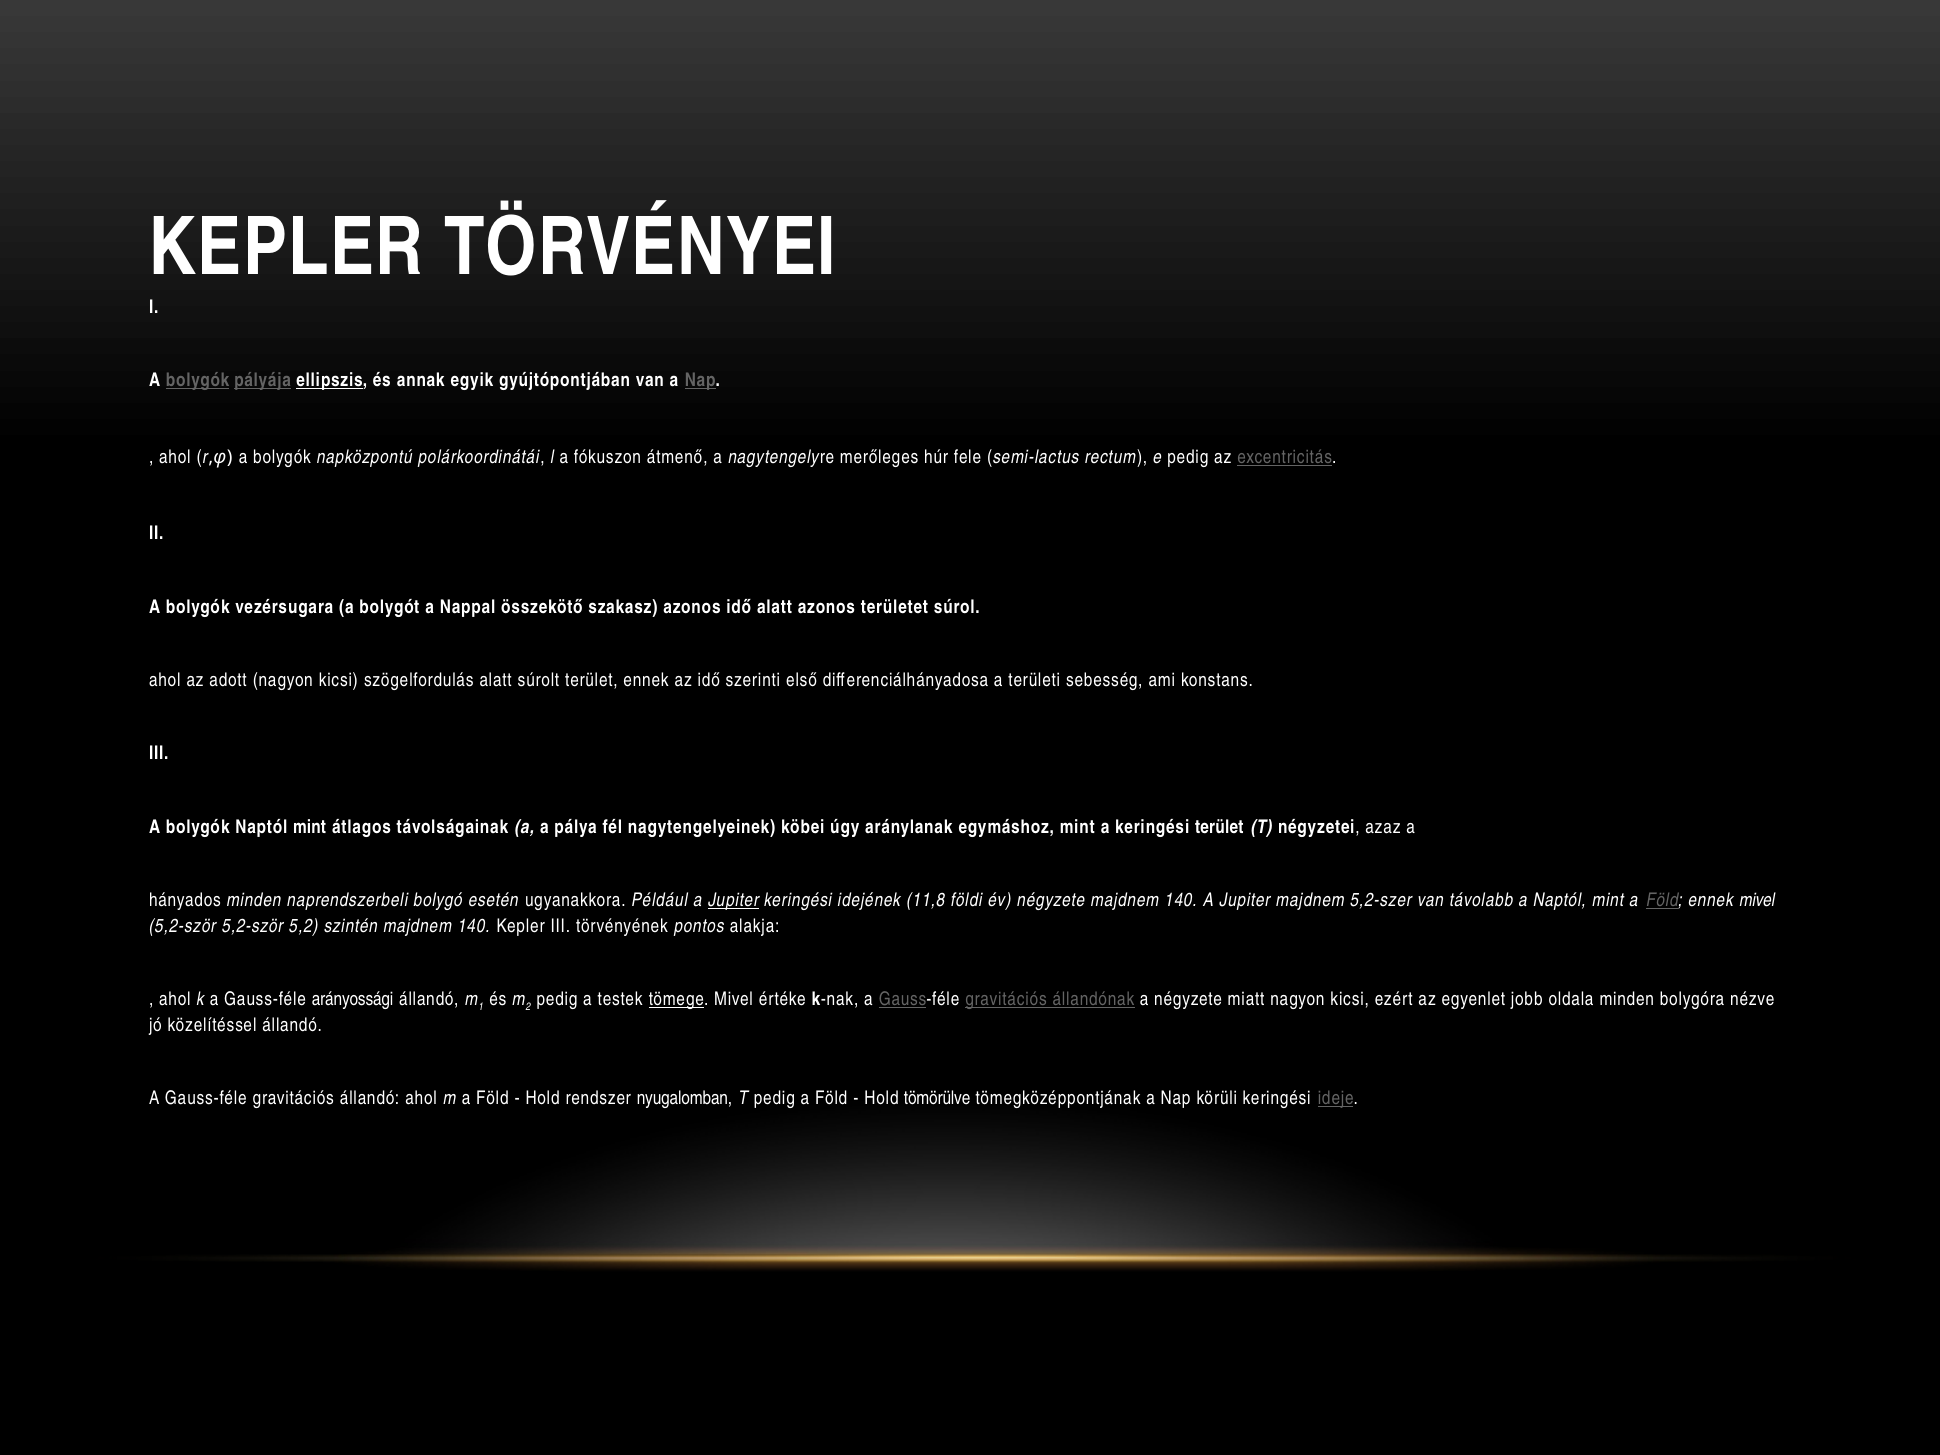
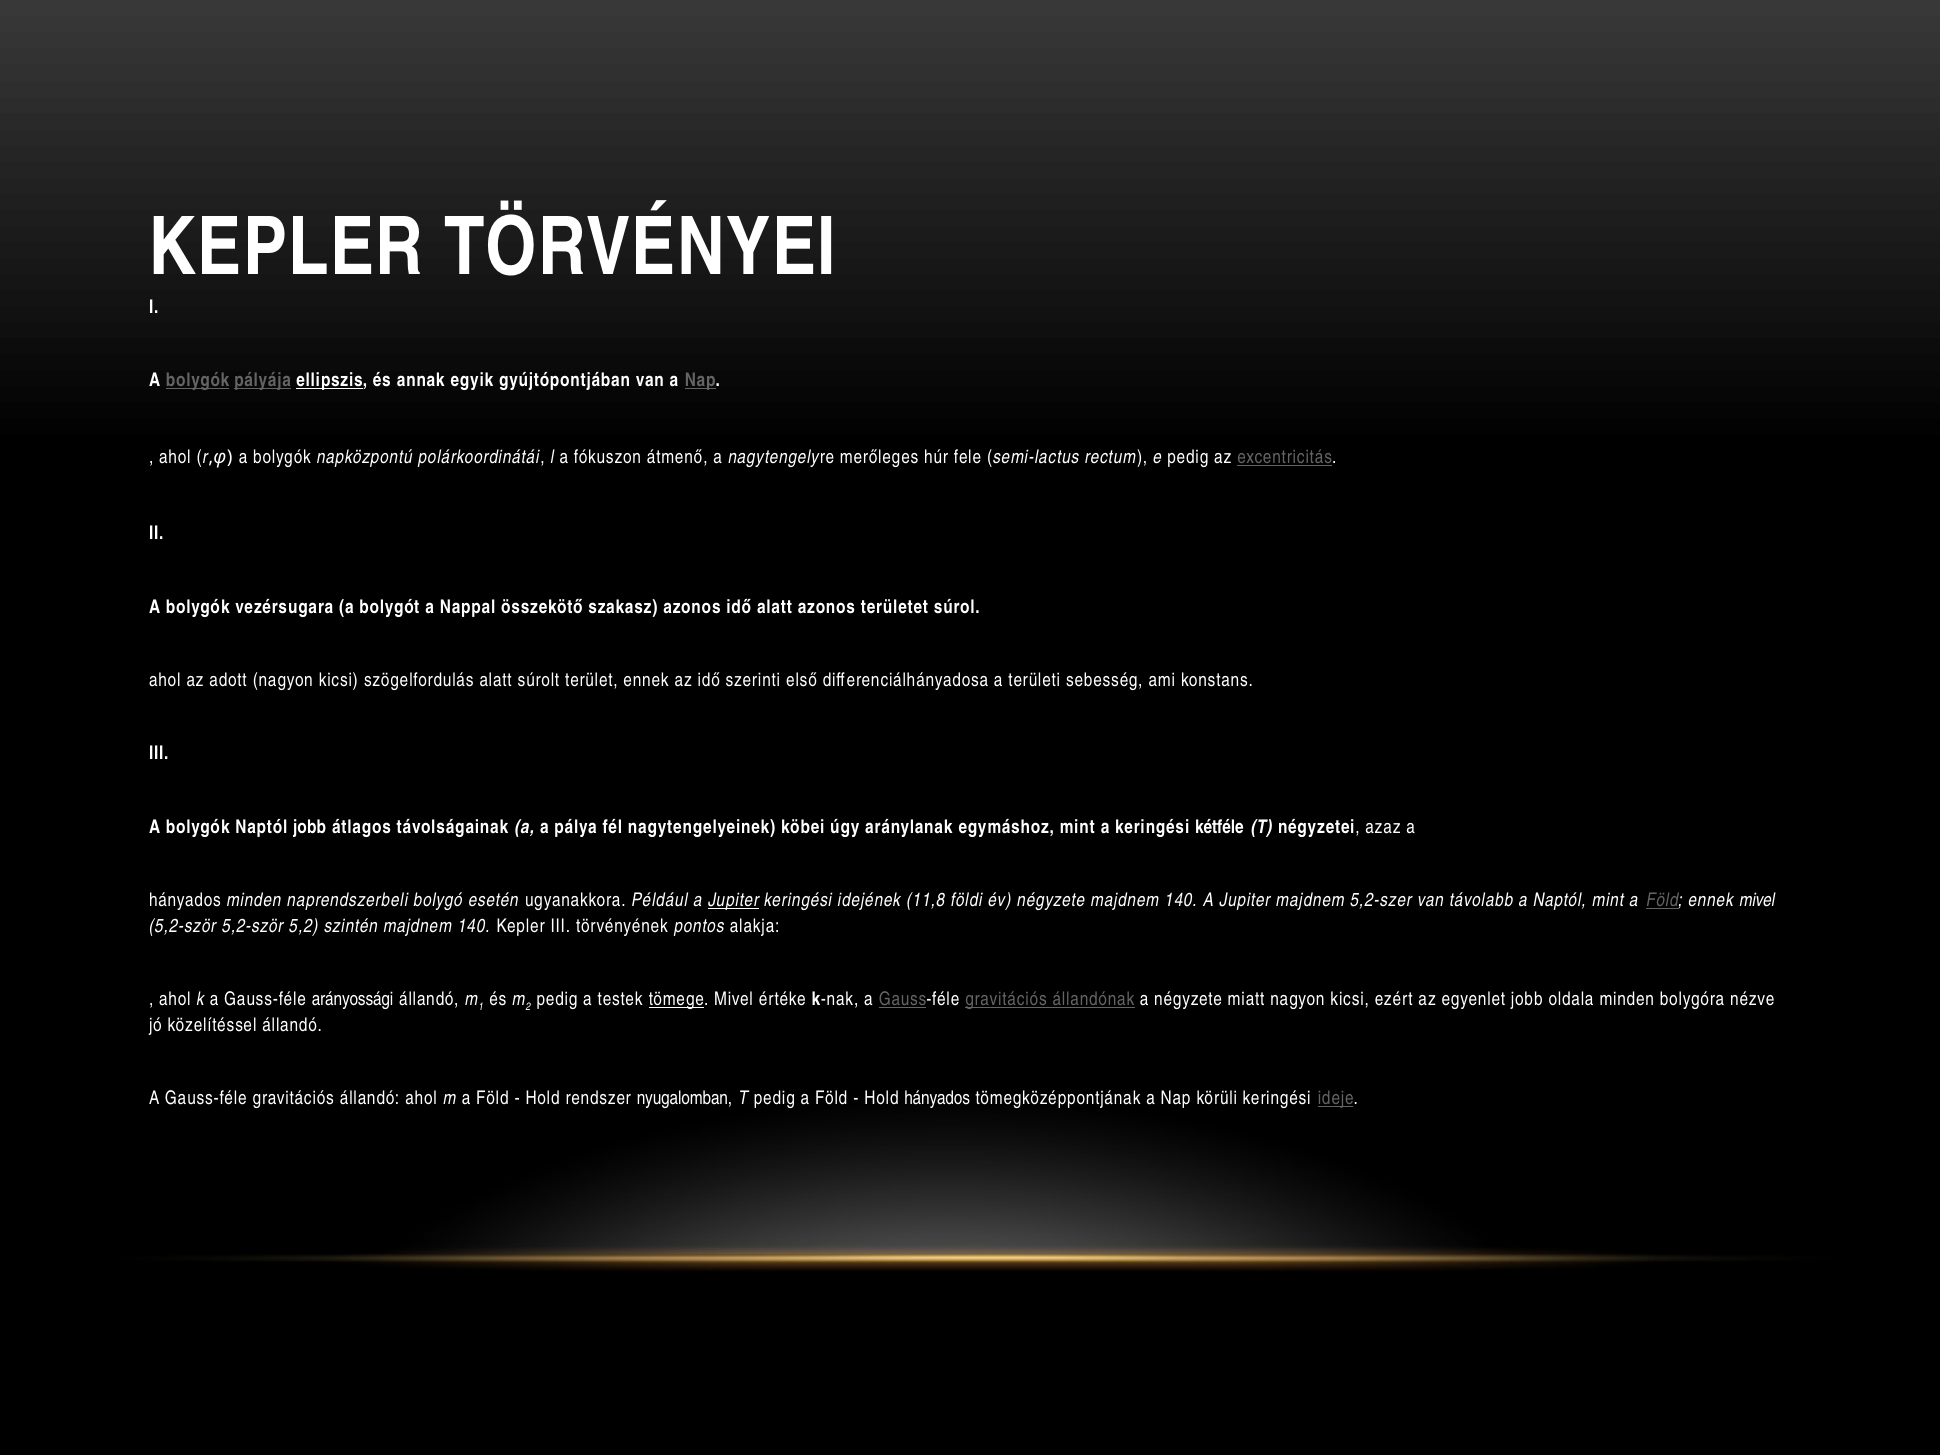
bolygók Naptól mint: mint -> jobb (310, 827)
keringési terület: terület -> kétféle (1219, 827)
Hold tömörülve: tömörülve -> hányados (937, 1098)
